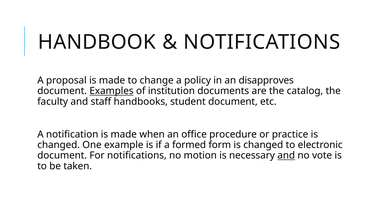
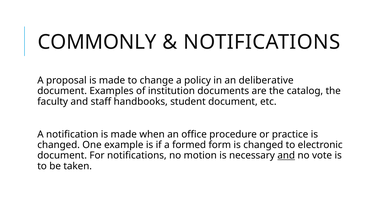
HANDBOOK: HANDBOOK -> COMMONLY (97, 42)
disapproves: disapproves -> deliberative (266, 80)
Examples underline: present -> none (112, 91)
